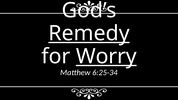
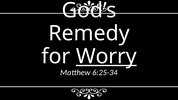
Remedy underline: present -> none (89, 33)
